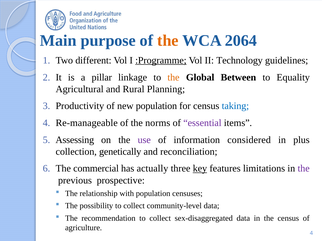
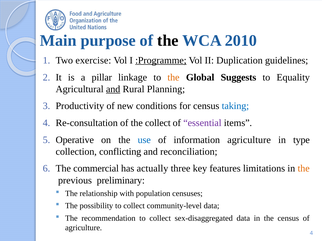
the colour: orange -> black (168, 41)
2064: 2064 -> 2010 (241, 41)
different: different -> exercise (93, 60)
Technology: Technology -> Duplication (240, 60)
Between: Between -> Suggests (238, 77)
and underline: none -> present (113, 89)
new population: population -> conditions (156, 106)
Re-manageable: Re-manageable -> Re-consultation (87, 123)
the norms: norms -> collect (158, 123)
Assessing: Assessing -> Operative (75, 140)
use colour: purple -> blue (144, 140)
information considered: considered -> agriculture (249, 140)
plus: plus -> type (301, 140)
genetically: genetically -> conflicting (120, 152)
key underline: present -> none (200, 169)
the colour: purple -> orange (304, 169)
prospective: prospective -> preliminary (121, 181)
